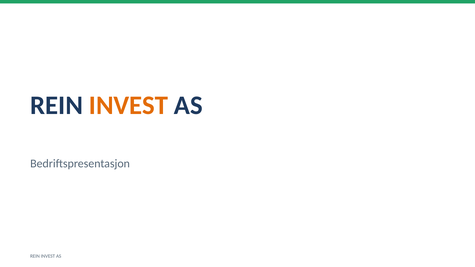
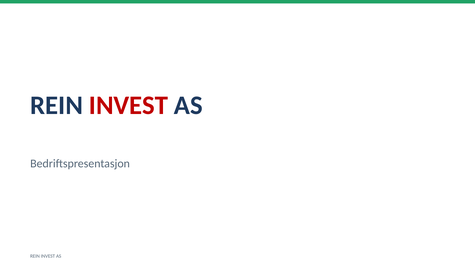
INVEST colour: orange -> red (128, 105)
